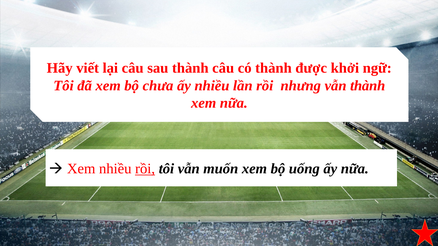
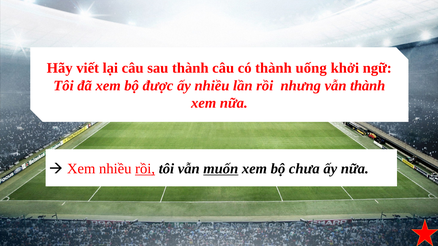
được: được -> uống (311, 68)
chưa: chưa -> được (158, 86)
muốn underline: none -> present (221, 169)
uống: uống -> chưa (304, 169)
